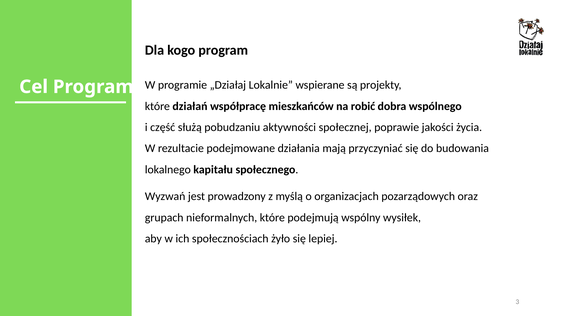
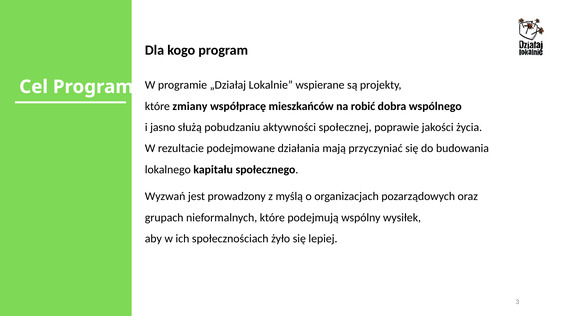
działań: działań -> zmiany (190, 106)
część: część -> jasno (163, 127)
